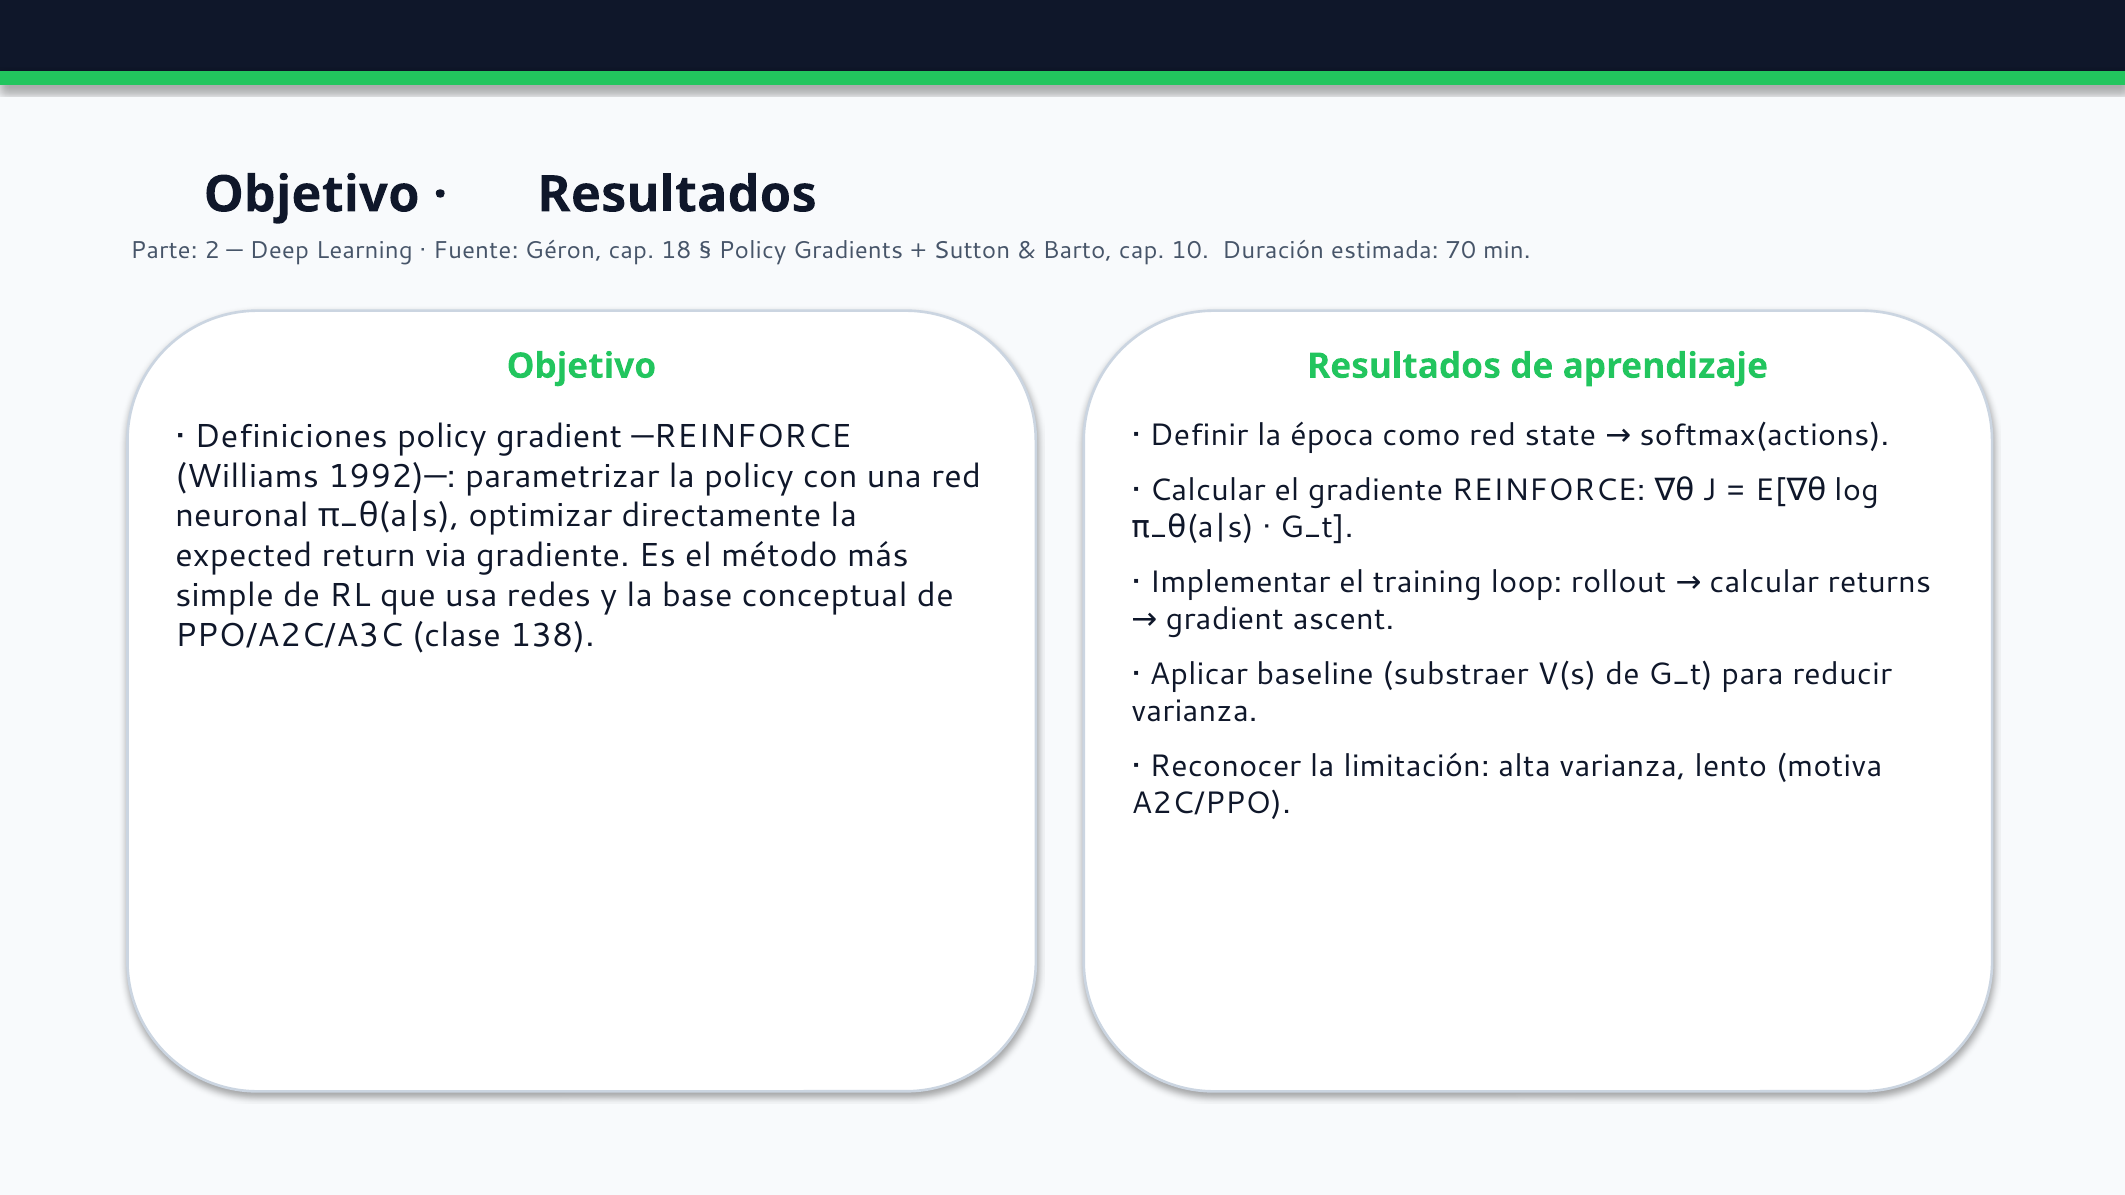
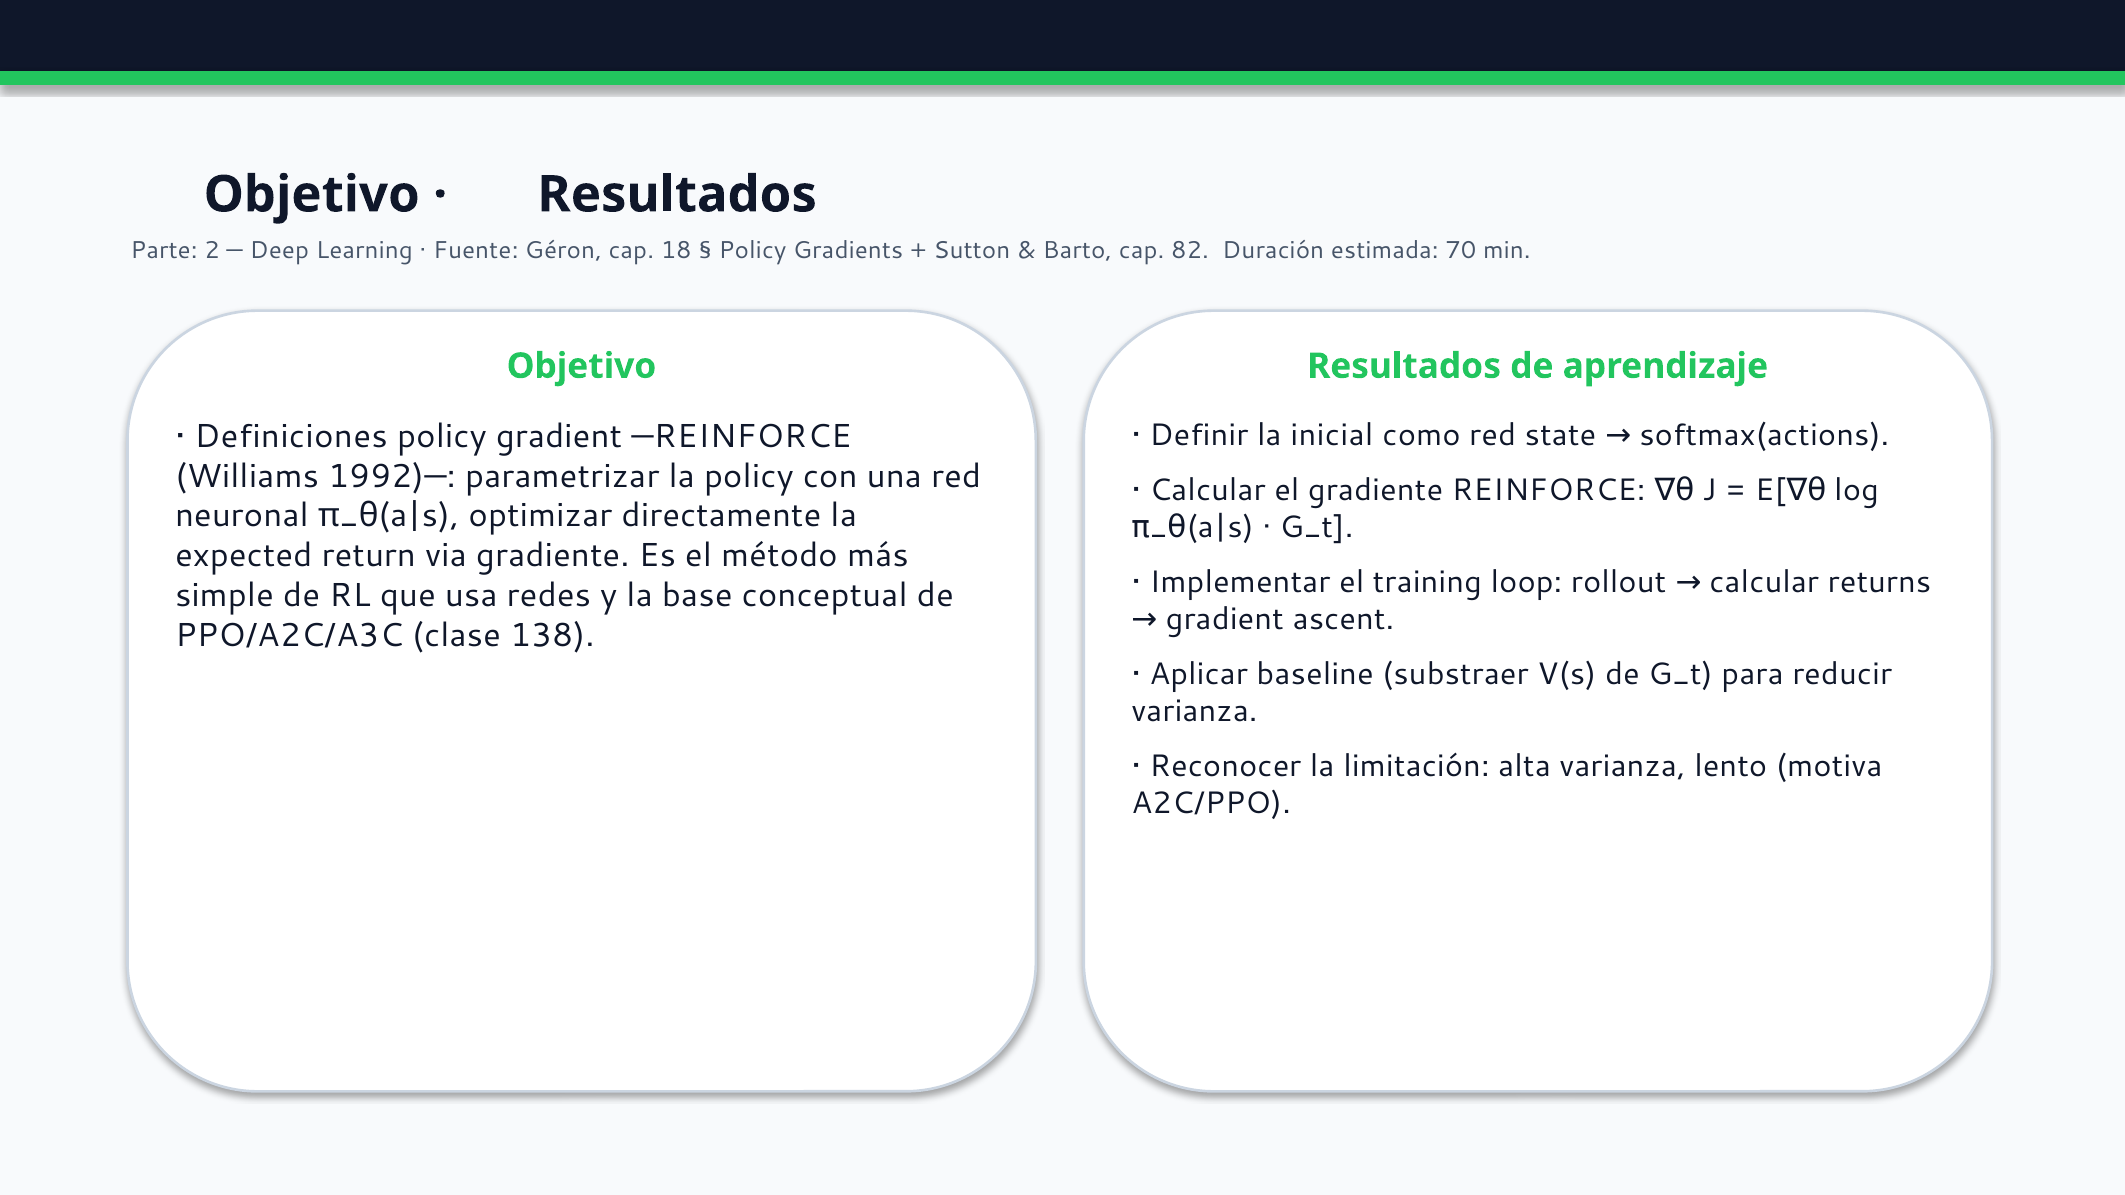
10: 10 -> 82 (1190, 250)
época: época -> inicial (1332, 435)
